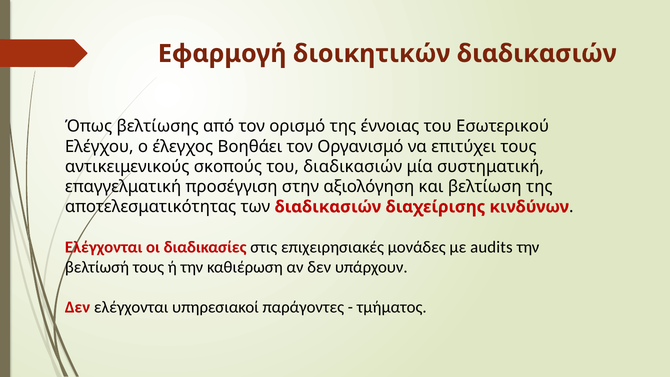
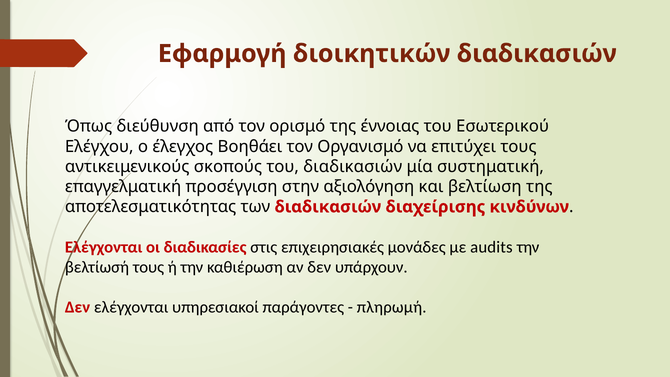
βελτίωσης: βελτίωσης -> διεύθυνση (158, 126)
τμήματος: τμήματος -> πληρωμή (392, 307)
